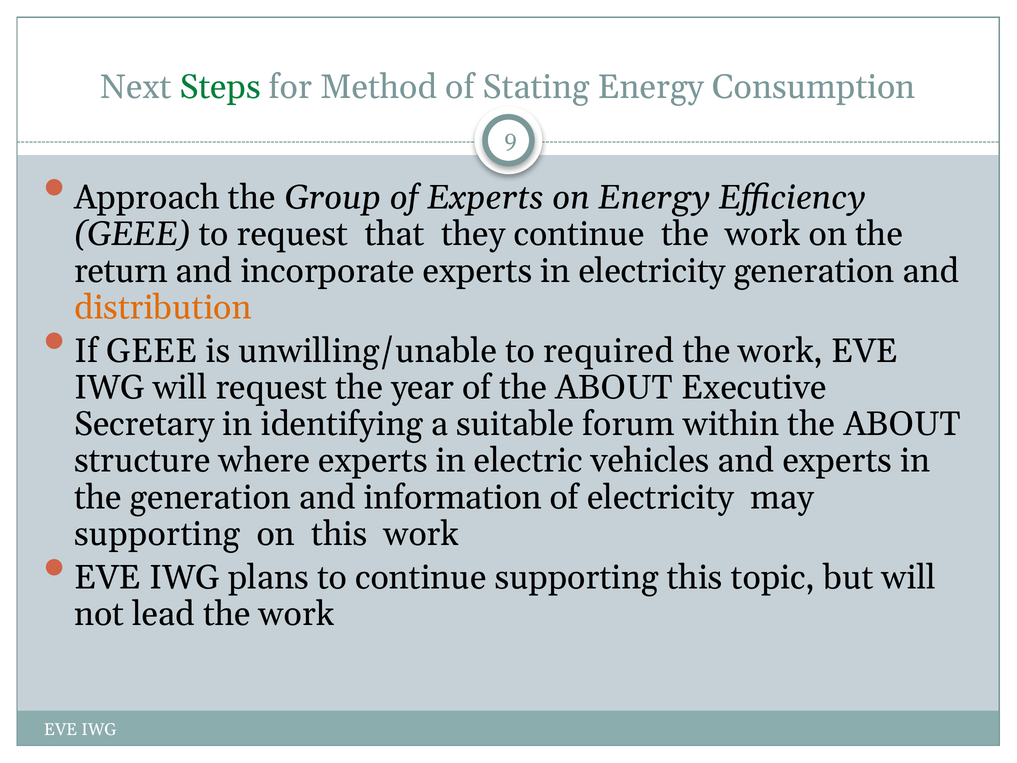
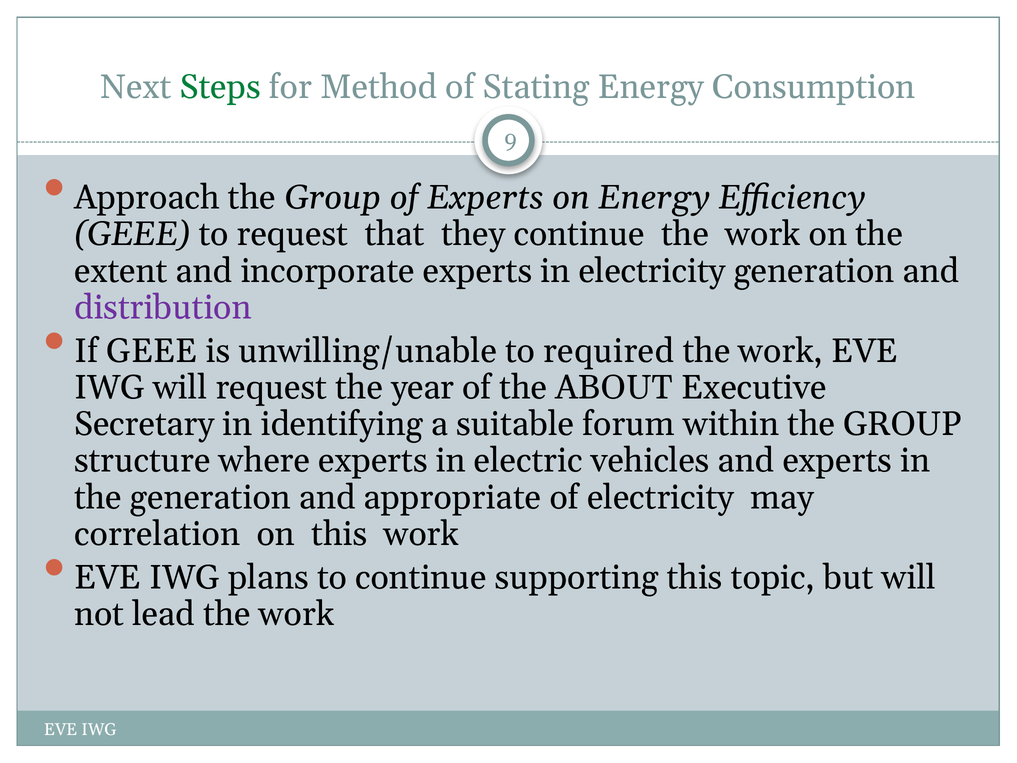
return: return -> extent (121, 271)
distribution colour: orange -> purple (163, 307)
within the ABOUT: ABOUT -> GROUP (902, 424)
information: information -> appropriate (453, 497)
supporting: supporting -> correlation (157, 534)
